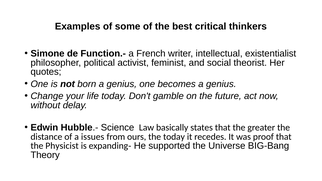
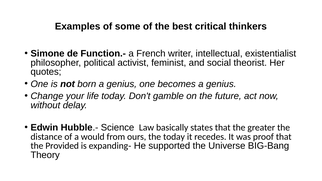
issues: issues -> would (93, 137)
Physicist: Physicist -> Provided (62, 146)
